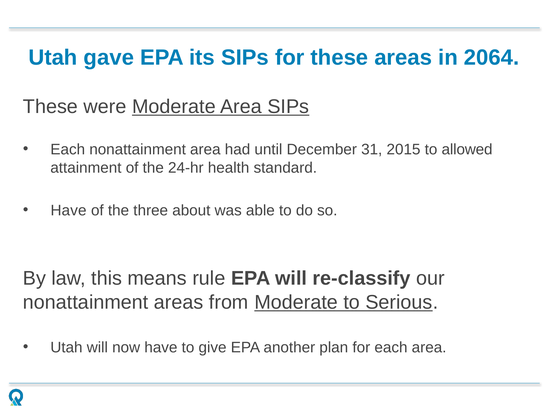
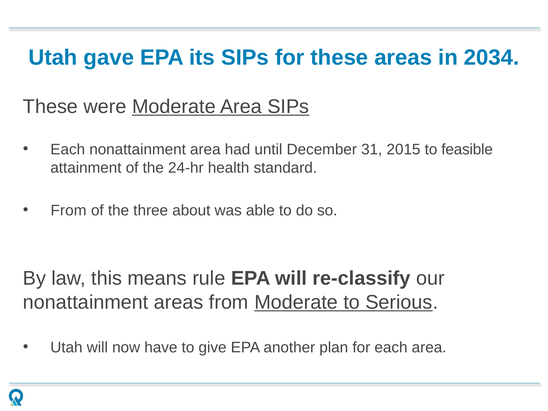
2064: 2064 -> 2034 (492, 57)
allowed: allowed -> feasible (467, 149)
Have: Have -> From (69, 210)
